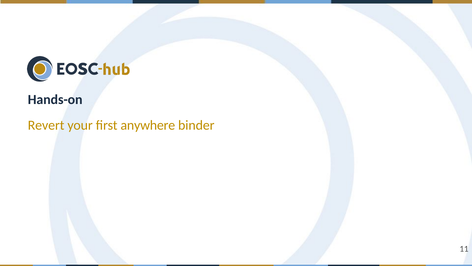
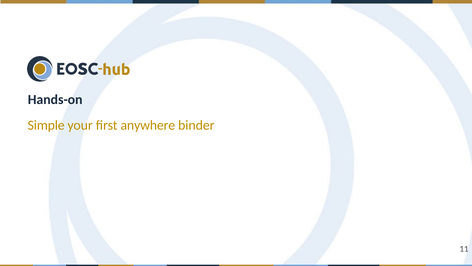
Revert: Revert -> Simple (46, 125)
